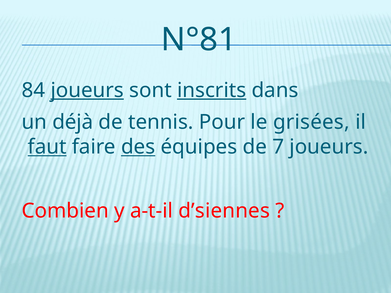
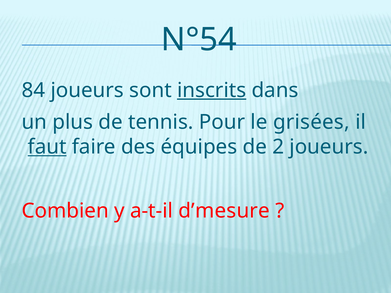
N°81: N°81 -> N°54 (199, 40)
joueurs underline: present -> none (87, 90)
déjà: déjà -> plus (73, 122)
des underline: present -> none (138, 147)
7: 7 -> 2 (278, 147)
d’siennes: d’siennes -> d’mesure (224, 211)
